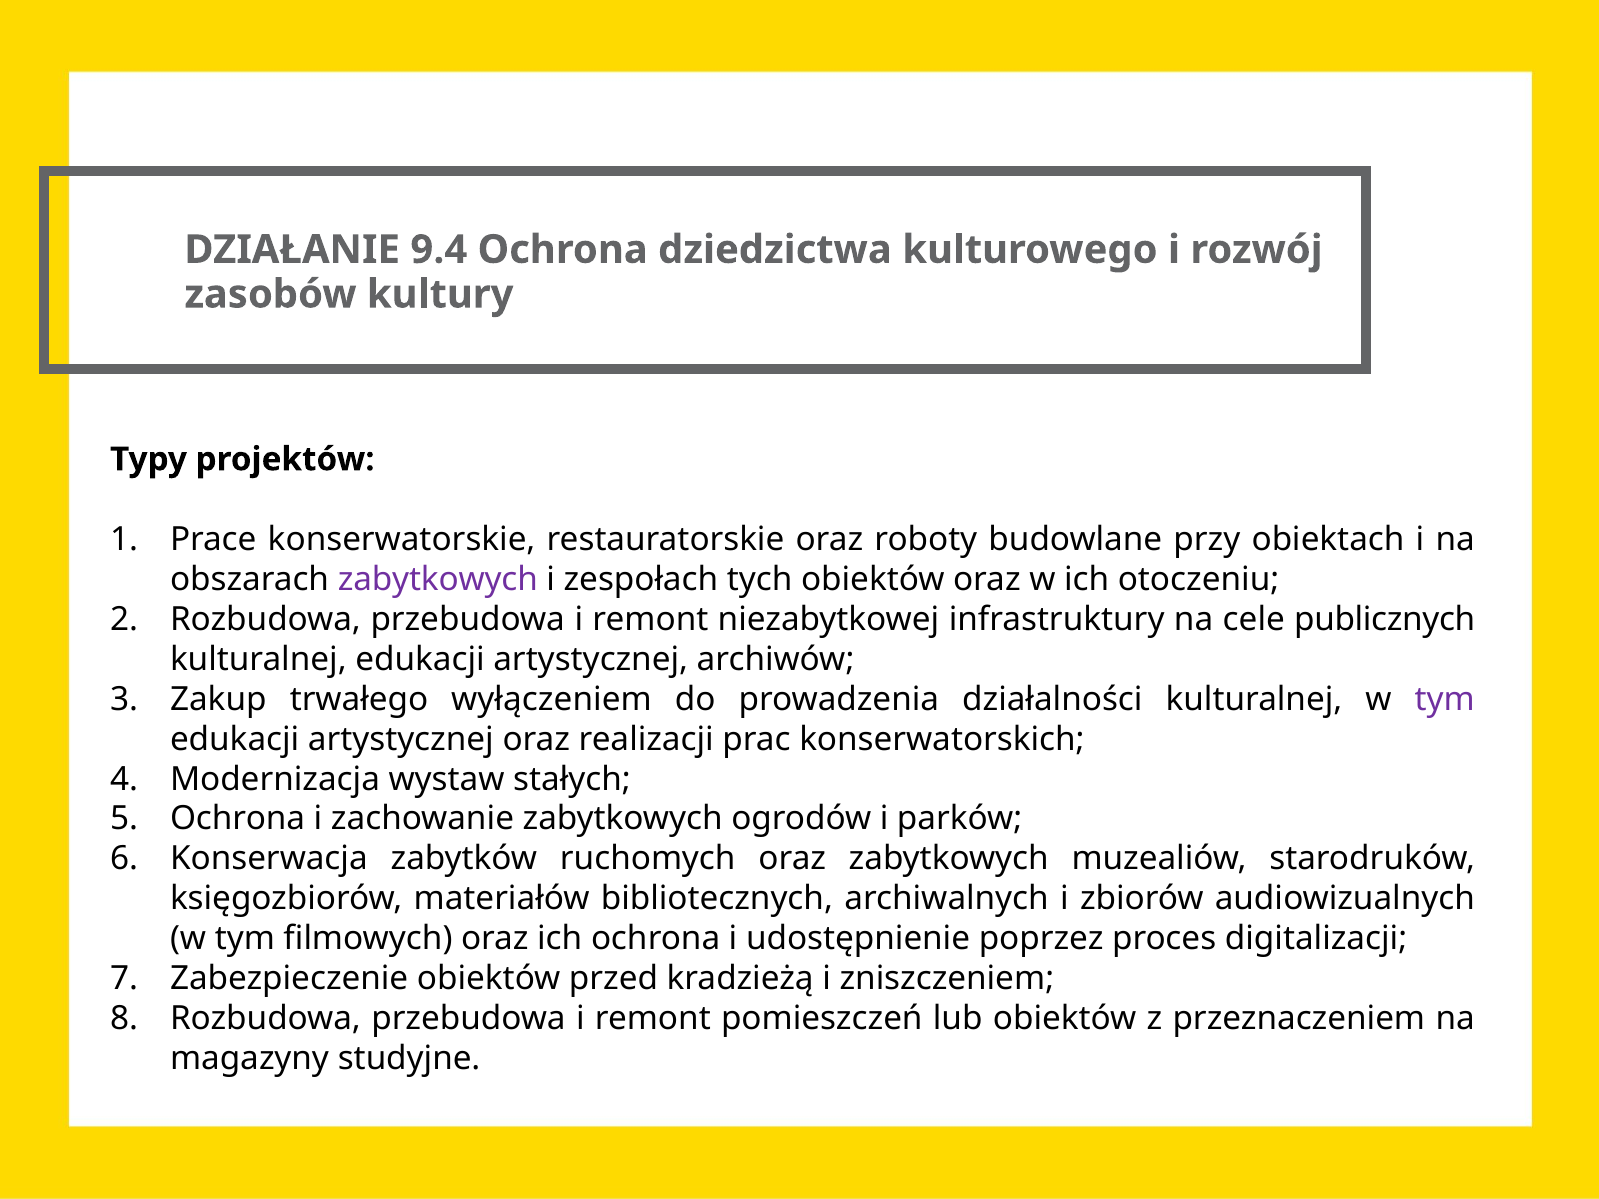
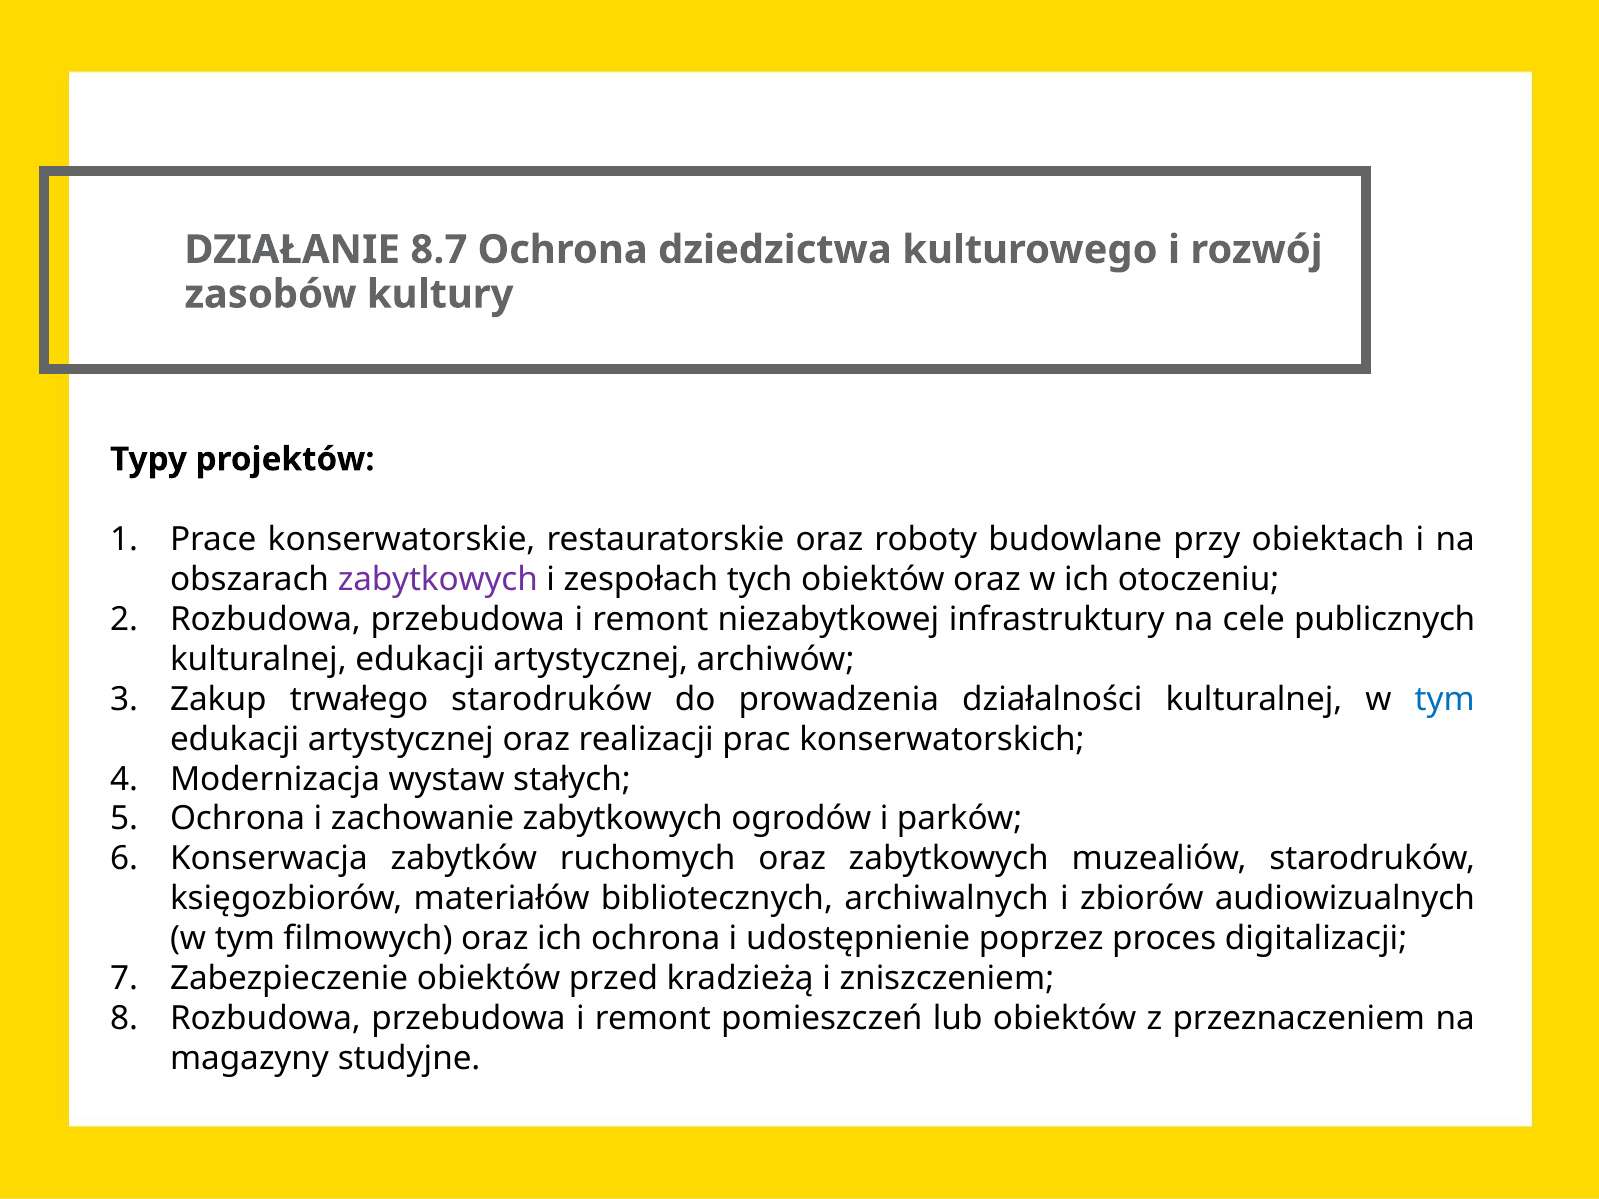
9.4: 9.4 -> 8.7 (439, 250)
trwałego wyłączeniem: wyłączeniem -> starodruków (552, 699)
tym colour: purple -> blue (1445, 699)
